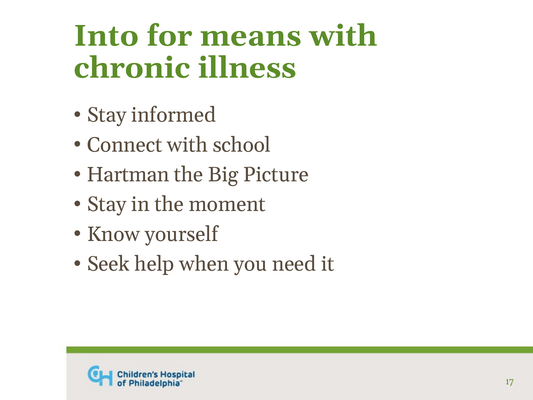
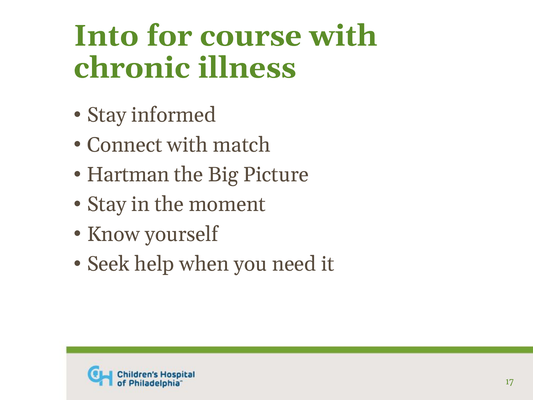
means: means -> course (251, 36)
school: school -> match (242, 145)
